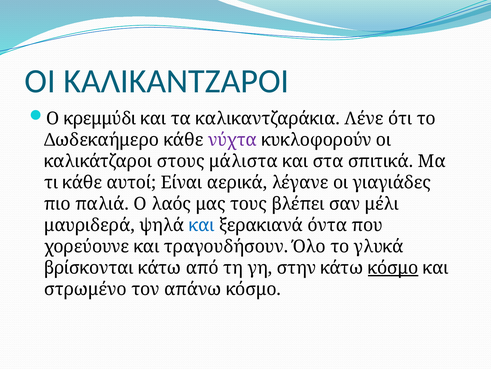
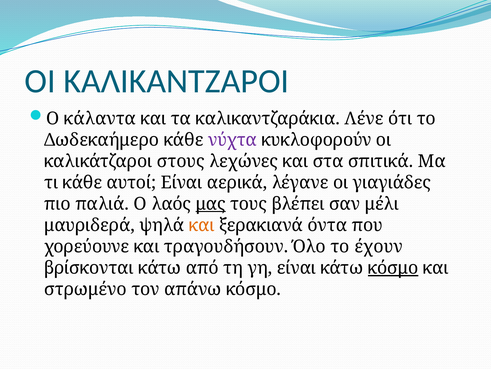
κρεμμύδι: κρεμμύδι -> κάλαντα (100, 118)
μάλιστα: μάλιστα -> λεχώνες (244, 161)
μας underline: none -> present (211, 204)
και colour: blue -> orange (202, 225)
γλυκά: γλυκά -> έχουν (379, 246)
γη στην: στην -> είναι (296, 268)
